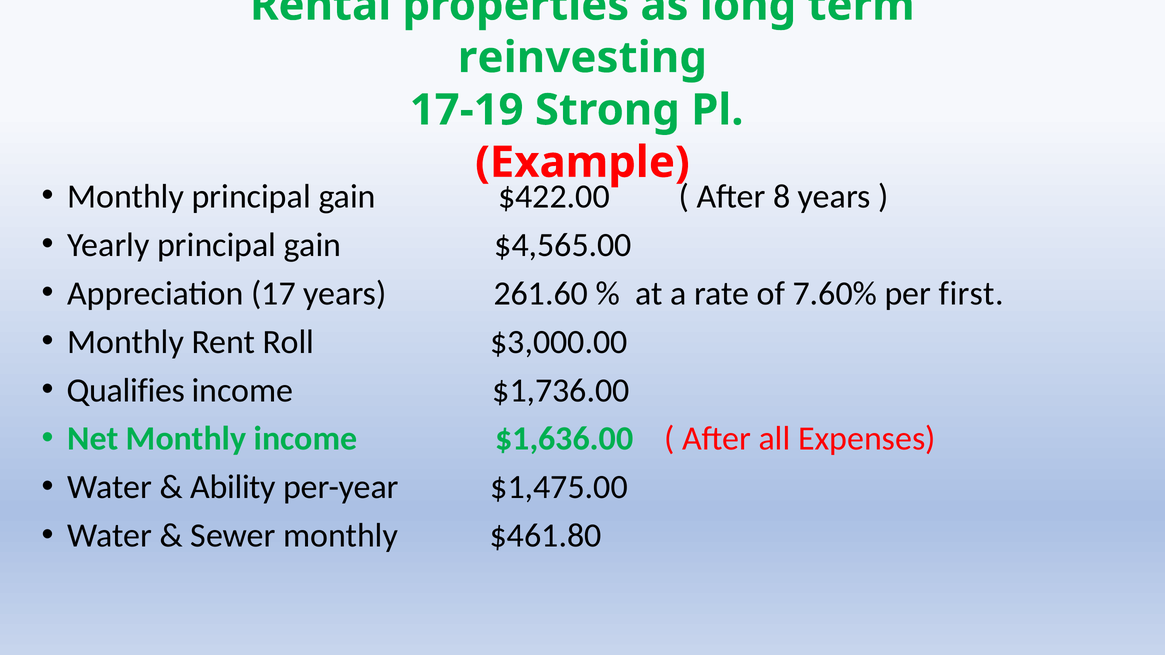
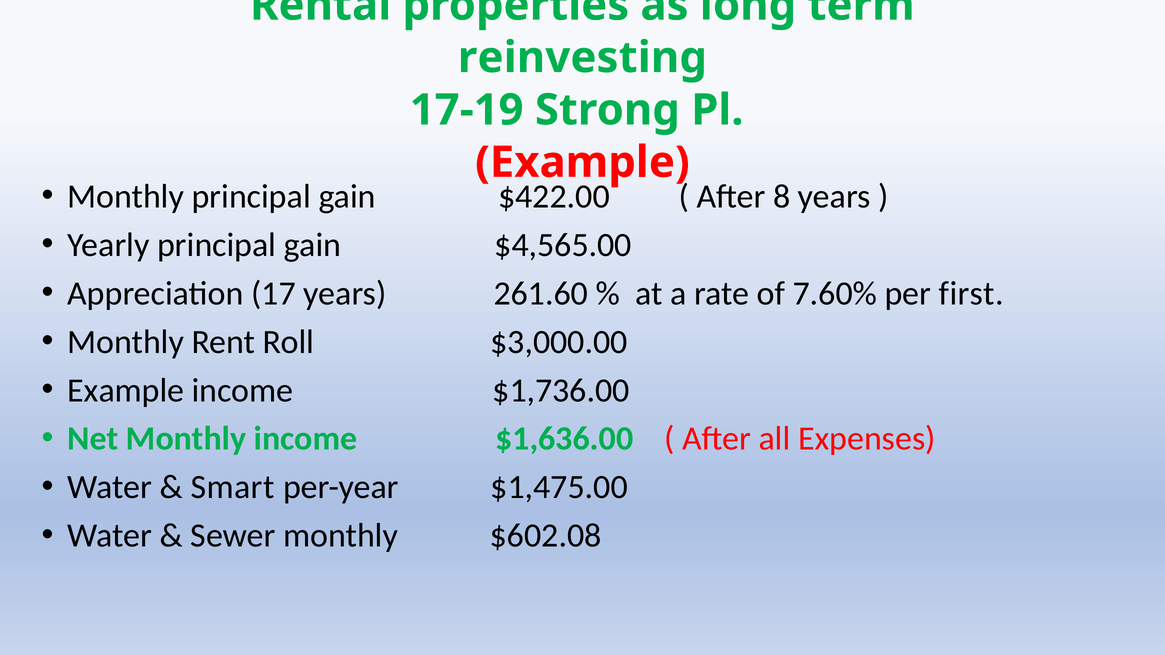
Qualifies: Qualifies -> Example (126, 390)
Ability: Ability -> Smart (233, 487)
$461.80: $461.80 -> $602.08 (546, 536)
